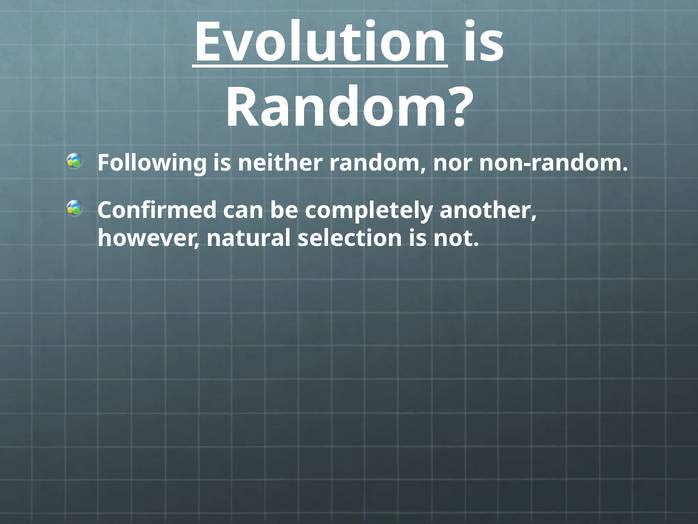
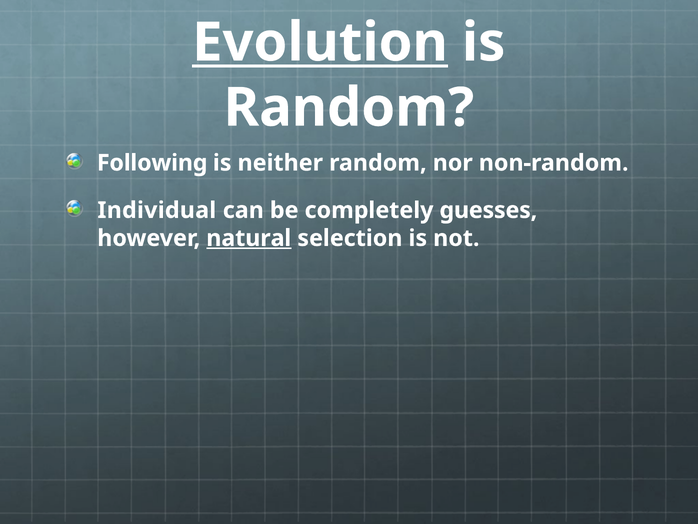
Confirmed: Confirmed -> Individual (157, 210)
another: another -> guesses (488, 210)
natural underline: none -> present (249, 238)
